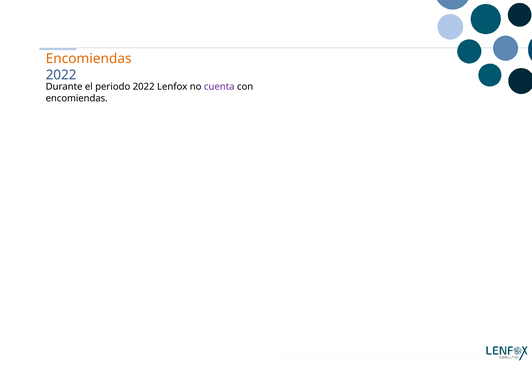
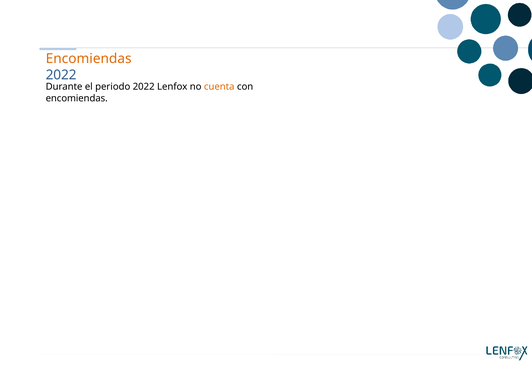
cuenta colour: purple -> orange (219, 87)
